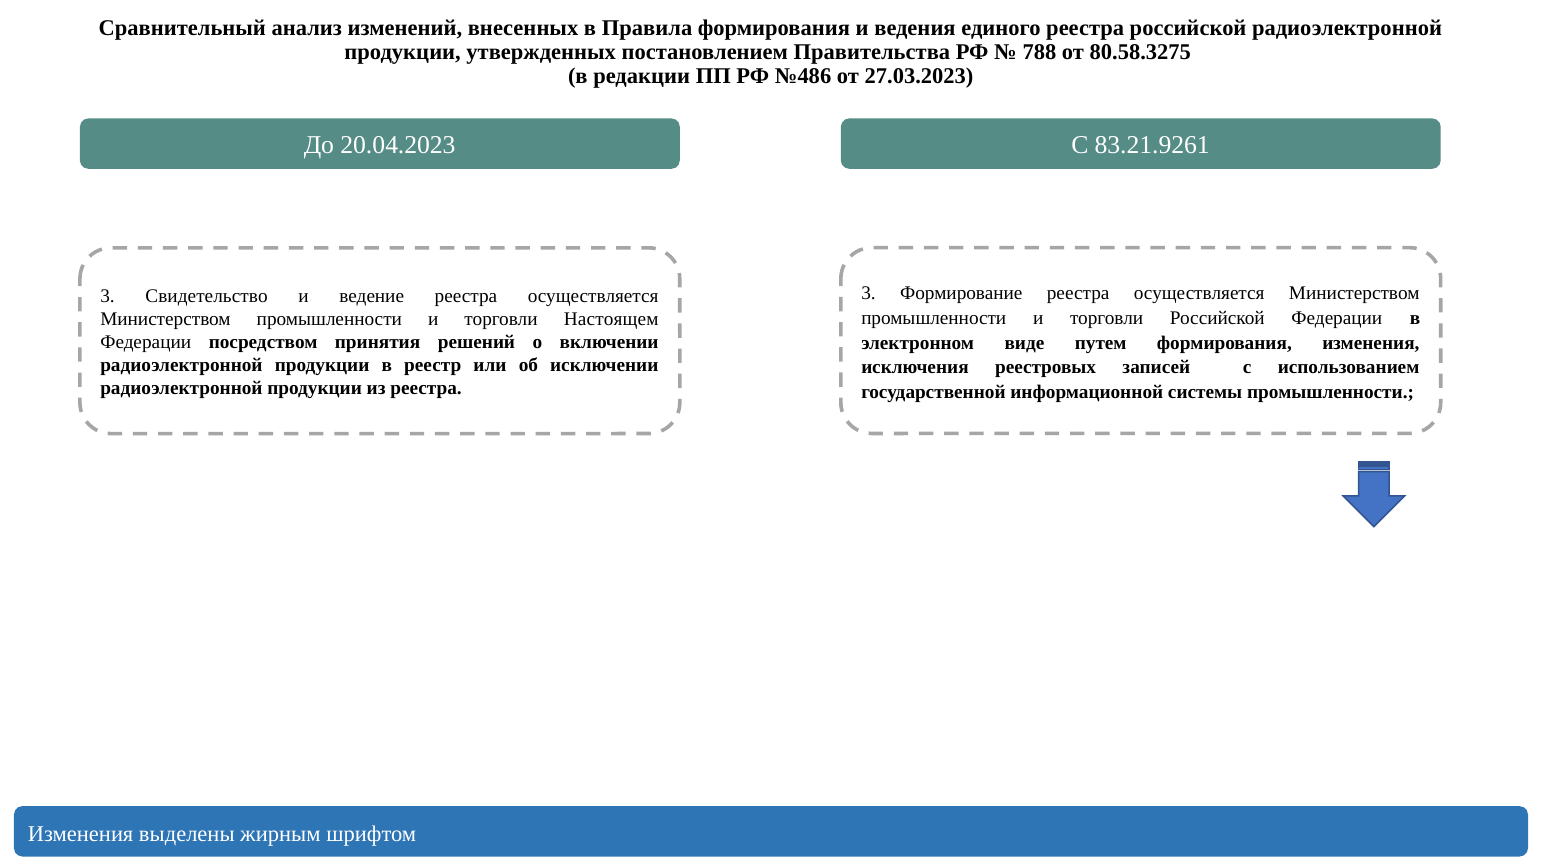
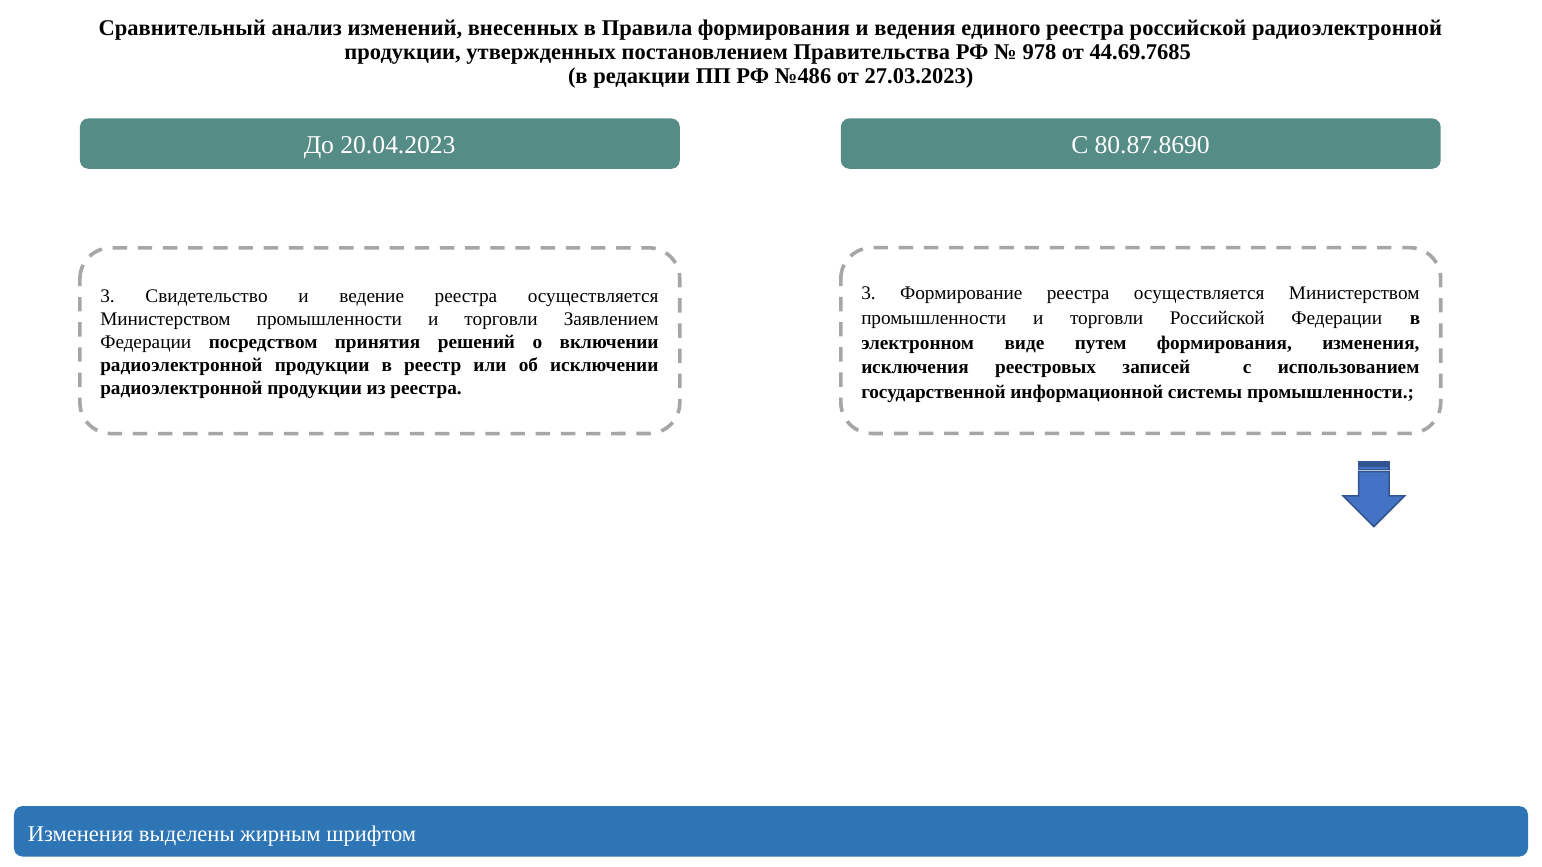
788: 788 -> 978 (1039, 52)
80.58.3275: 80.58.3275 -> 44.69.7685 (1140, 52)
83.21.9261: 83.21.9261 -> 80.87.8690 (1152, 145)
Настоящем: Настоящем -> Заявлением (611, 319)
